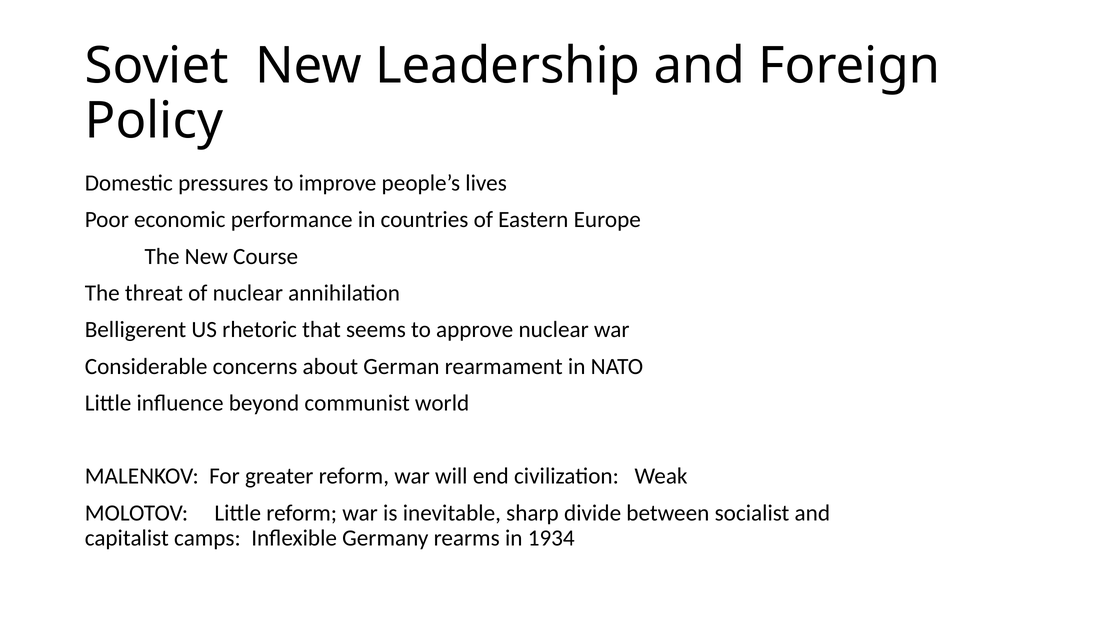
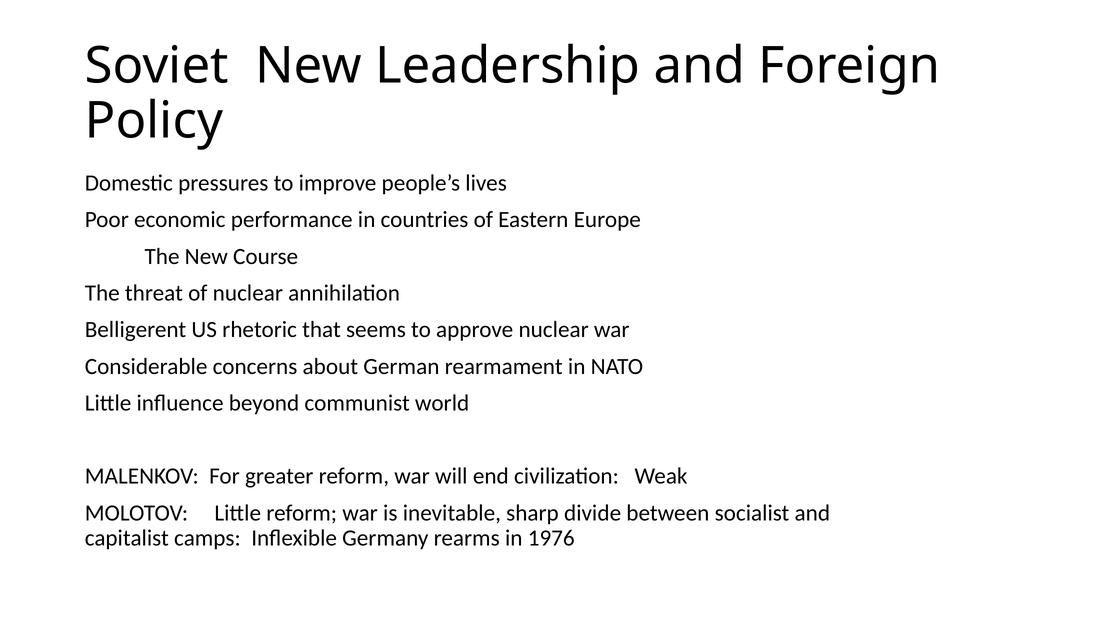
1934: 1934 -> 1976 (551, 538)
